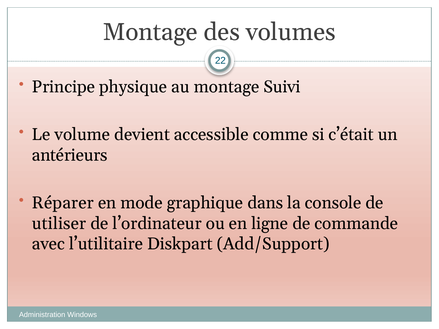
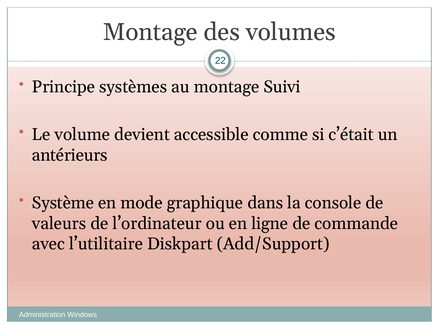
physique: physique -> systèmes (133, 87)
Réparer: Réparer -> Système (63, 203)
utiliser: utiliser -> valeurs (59, 224)
